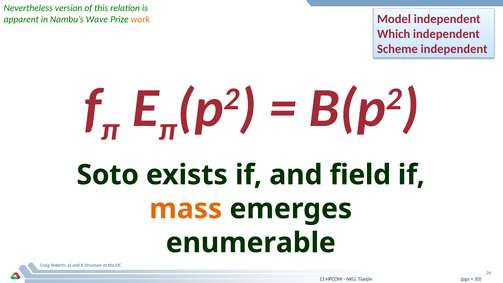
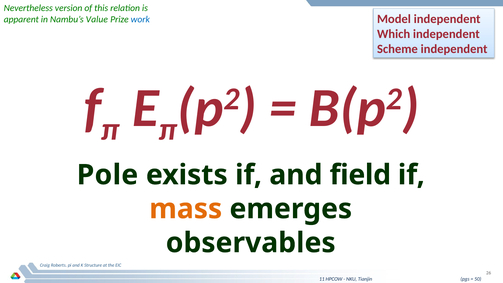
Wave: Wave -> Value (97, 20)
work colour: orange -> blue (140, 20)
Soto: Soto -> Pole (107, 175)
enumerable: enumerable -> observables (251, 243)
